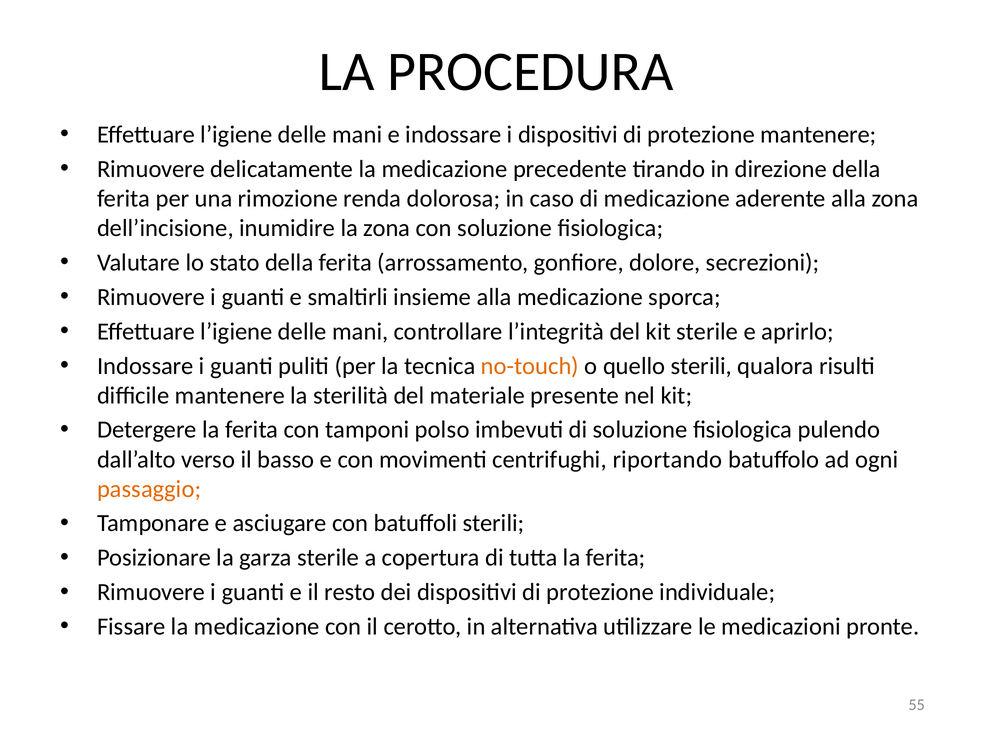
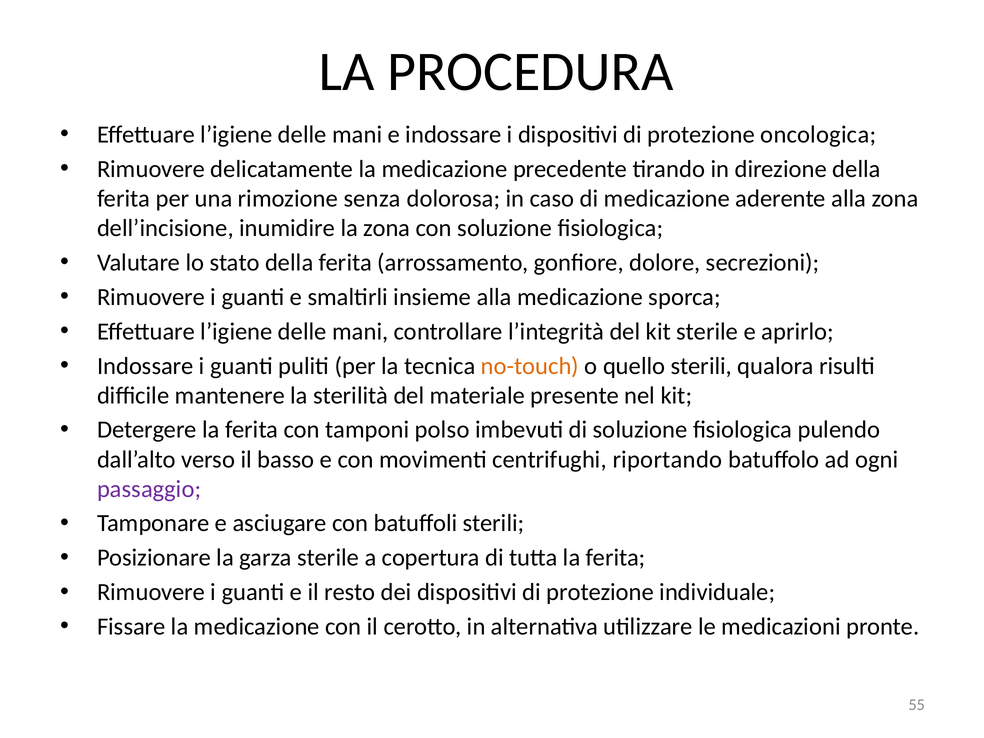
protezione mantenere: mantenere -> oncologica (818, 135)
renda: renda -> senza (372, 199)
passaggio colour: orange -> purple (149, 489)
